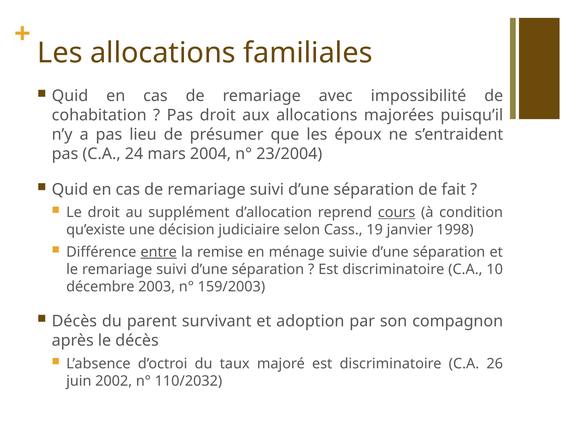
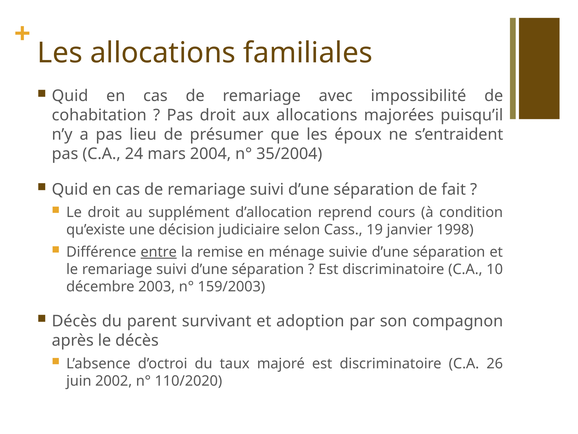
23/2004: 23/2004 -> 35/2004 (289, 154)
cours underline: present -> none (397, 212)
110/2032: 110/2032 -> 110/2020 (188, 381)
